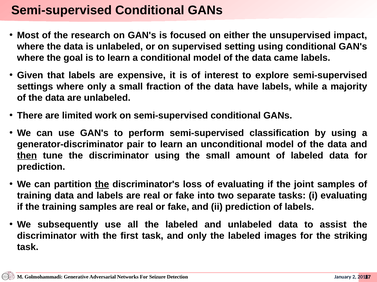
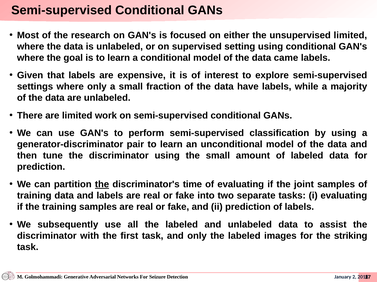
unsupervised impact: impact -> limited (350, 35)
then underline: present -> none (27, 156)
loss: loss -> time (192, 185)
